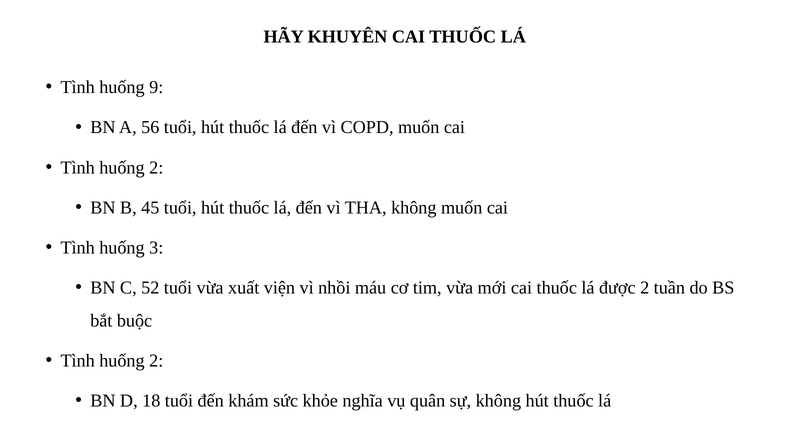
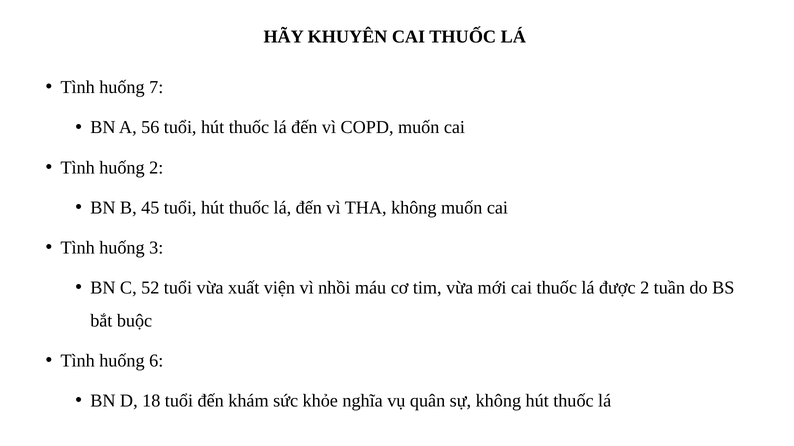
9: 9 -> 7 (156, 88)
2: 2 -> 6 (156, 361)
